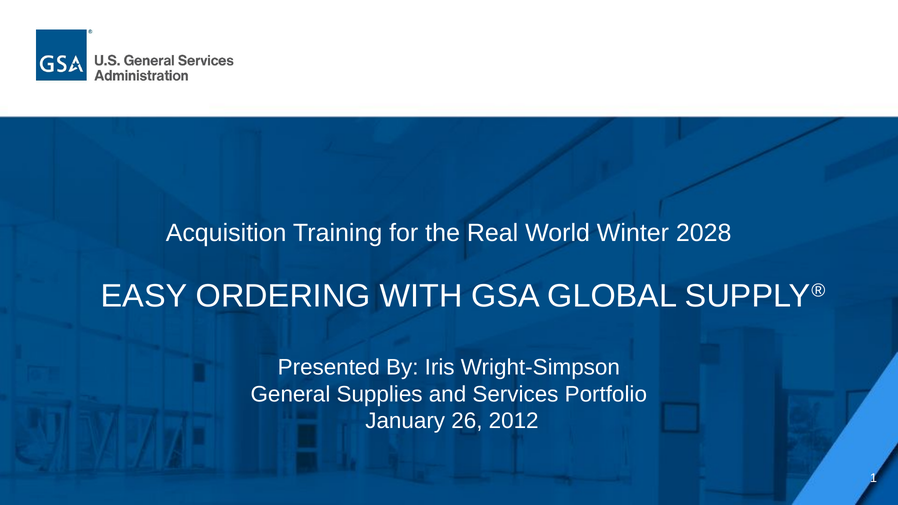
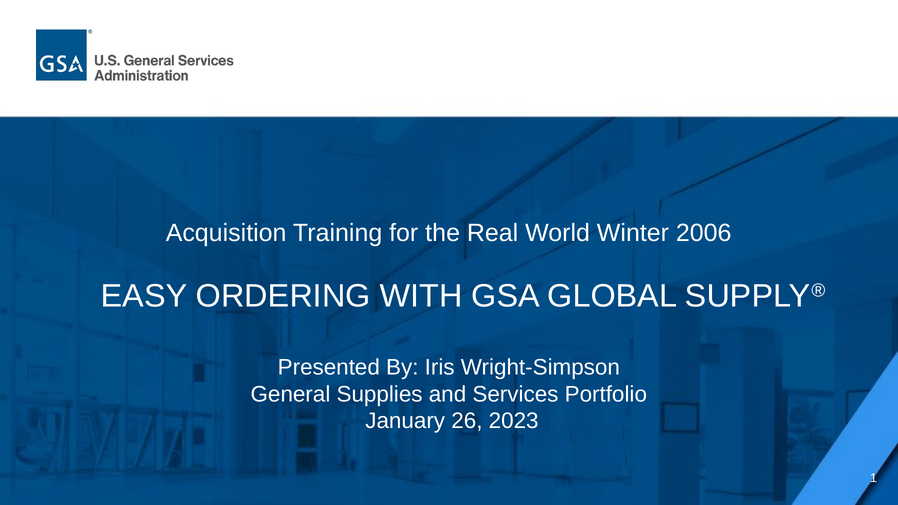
2028: 2028 -> 2006 (704, 233)
2012: 2012 -> 2023 (514, 421)
